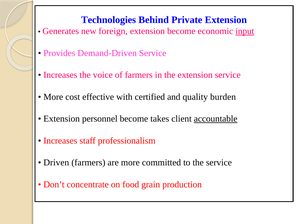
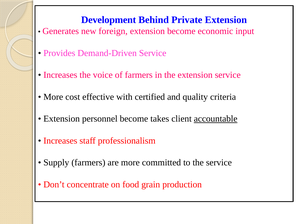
Technologies: Technologies -> Development (109, 20)
input underline: present -> none (245, 31)
burden: burden -> criteria (223, 97)
Driven: Driven -> Supply (56, 163)
